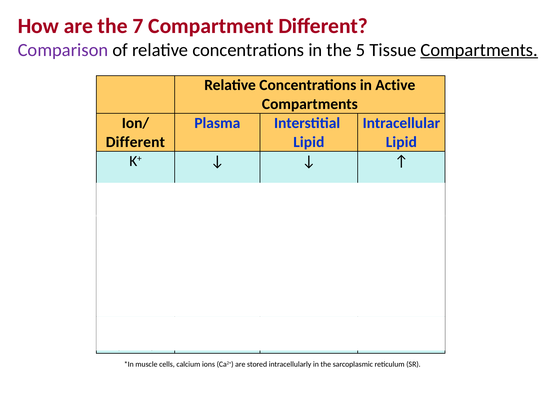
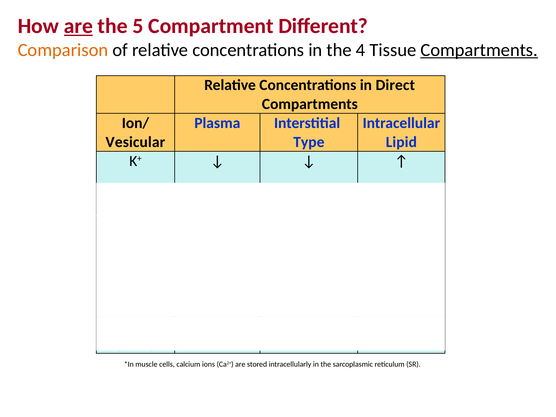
are underline: none -> present (78, 26)
7: 7 -> 5 (138, 26)
Comparison colour: purple -> orange (63, 50)
5: 5 -> 4 (361, 50)
Active: Active -> Direct (395, 85)
Different: Different -> Vesicular (135, 142)
Lipid: Lipid -> Type (309, 142)
